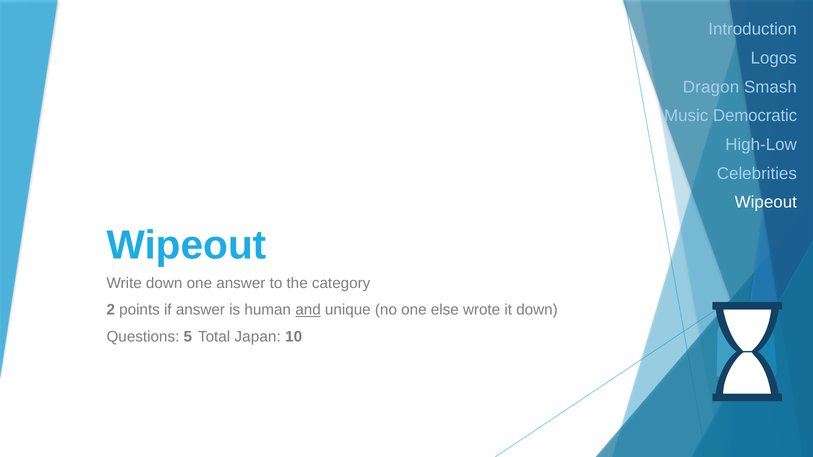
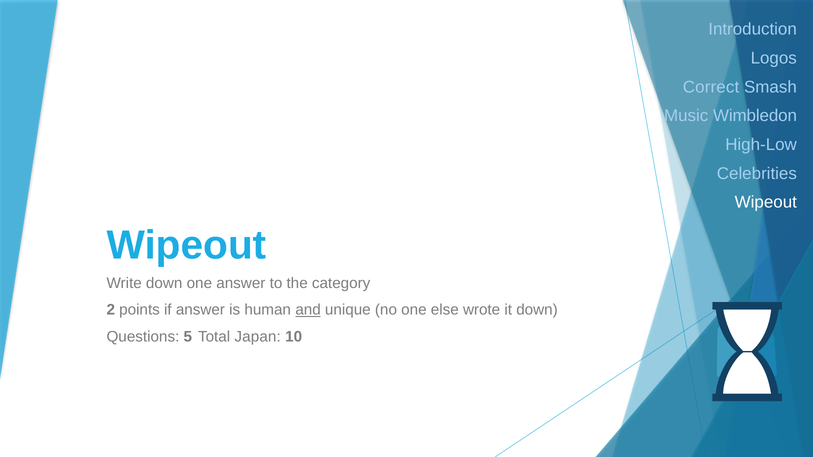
Dragon: Dragon -> Correct (711, 87)
Democratic: Democratic -> Wimbledon (755, 116)
